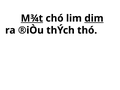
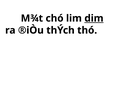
M¾t underline: present -> none (32, 18)
